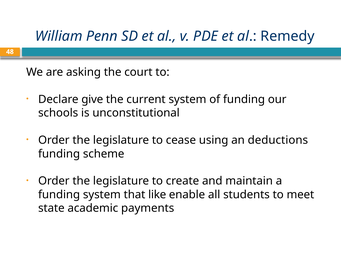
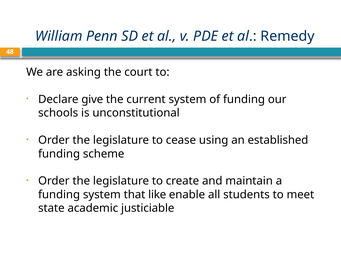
deductions: deductions -> established (278, 141)
payments: payments -> justiciable (148, 209)
